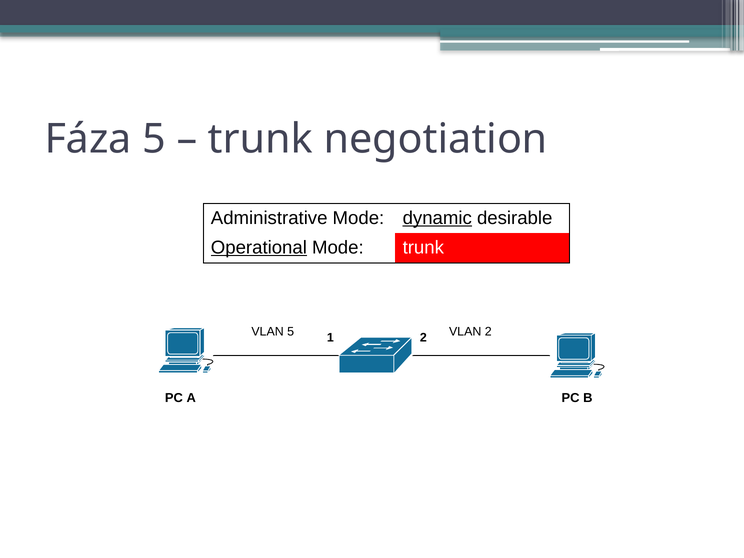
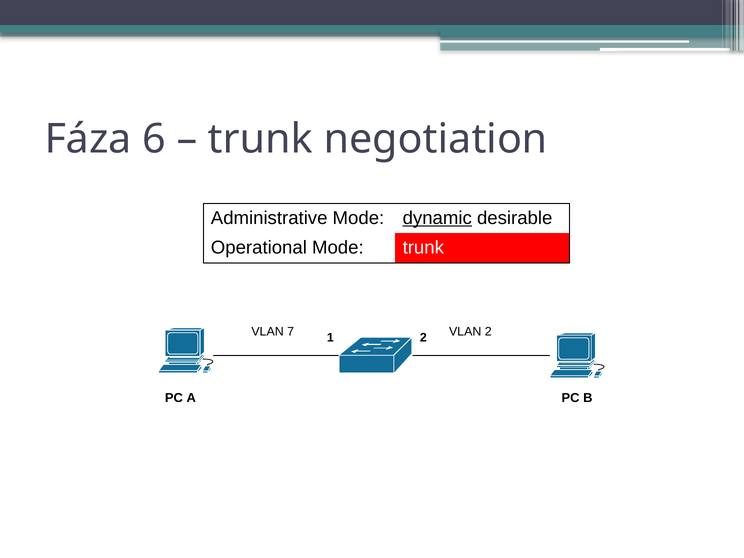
Fáza 5: 5 -> 6 (154, 139)
Operational underline: present -> none (259, 248)
VLAN 5: 5 -> 7 (291, 332)
